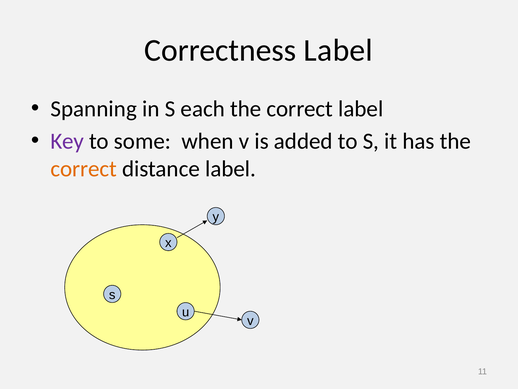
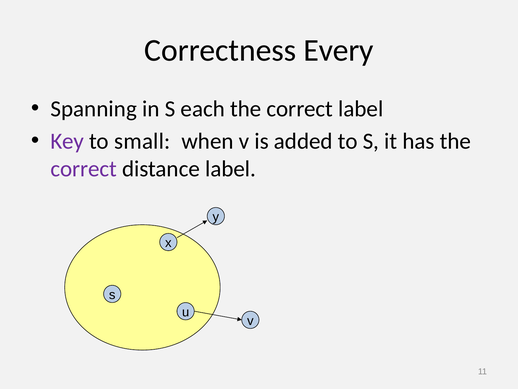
Correctness Label: Label -> Every (338, 50)
some: some -> small (142, 141)
correct colour: orange -> purple (84, 169)
